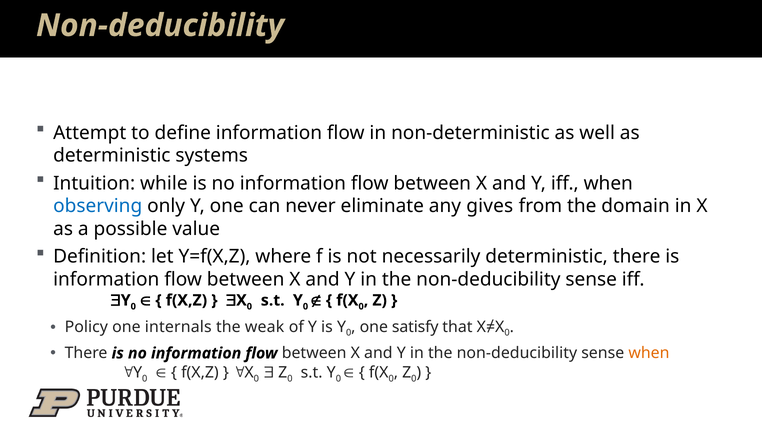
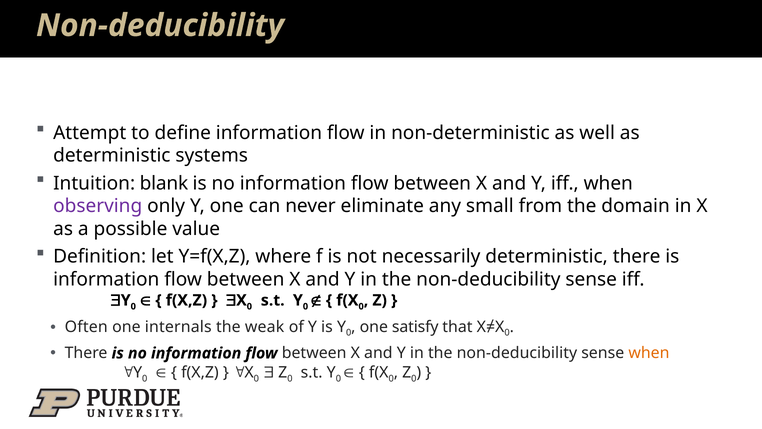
while: while -> blank (164, 183)
observing colour: blue -> purple (98, 206)
gives: gives -> small (490, 206)
Policy: Policy -> Often (86, 326)
